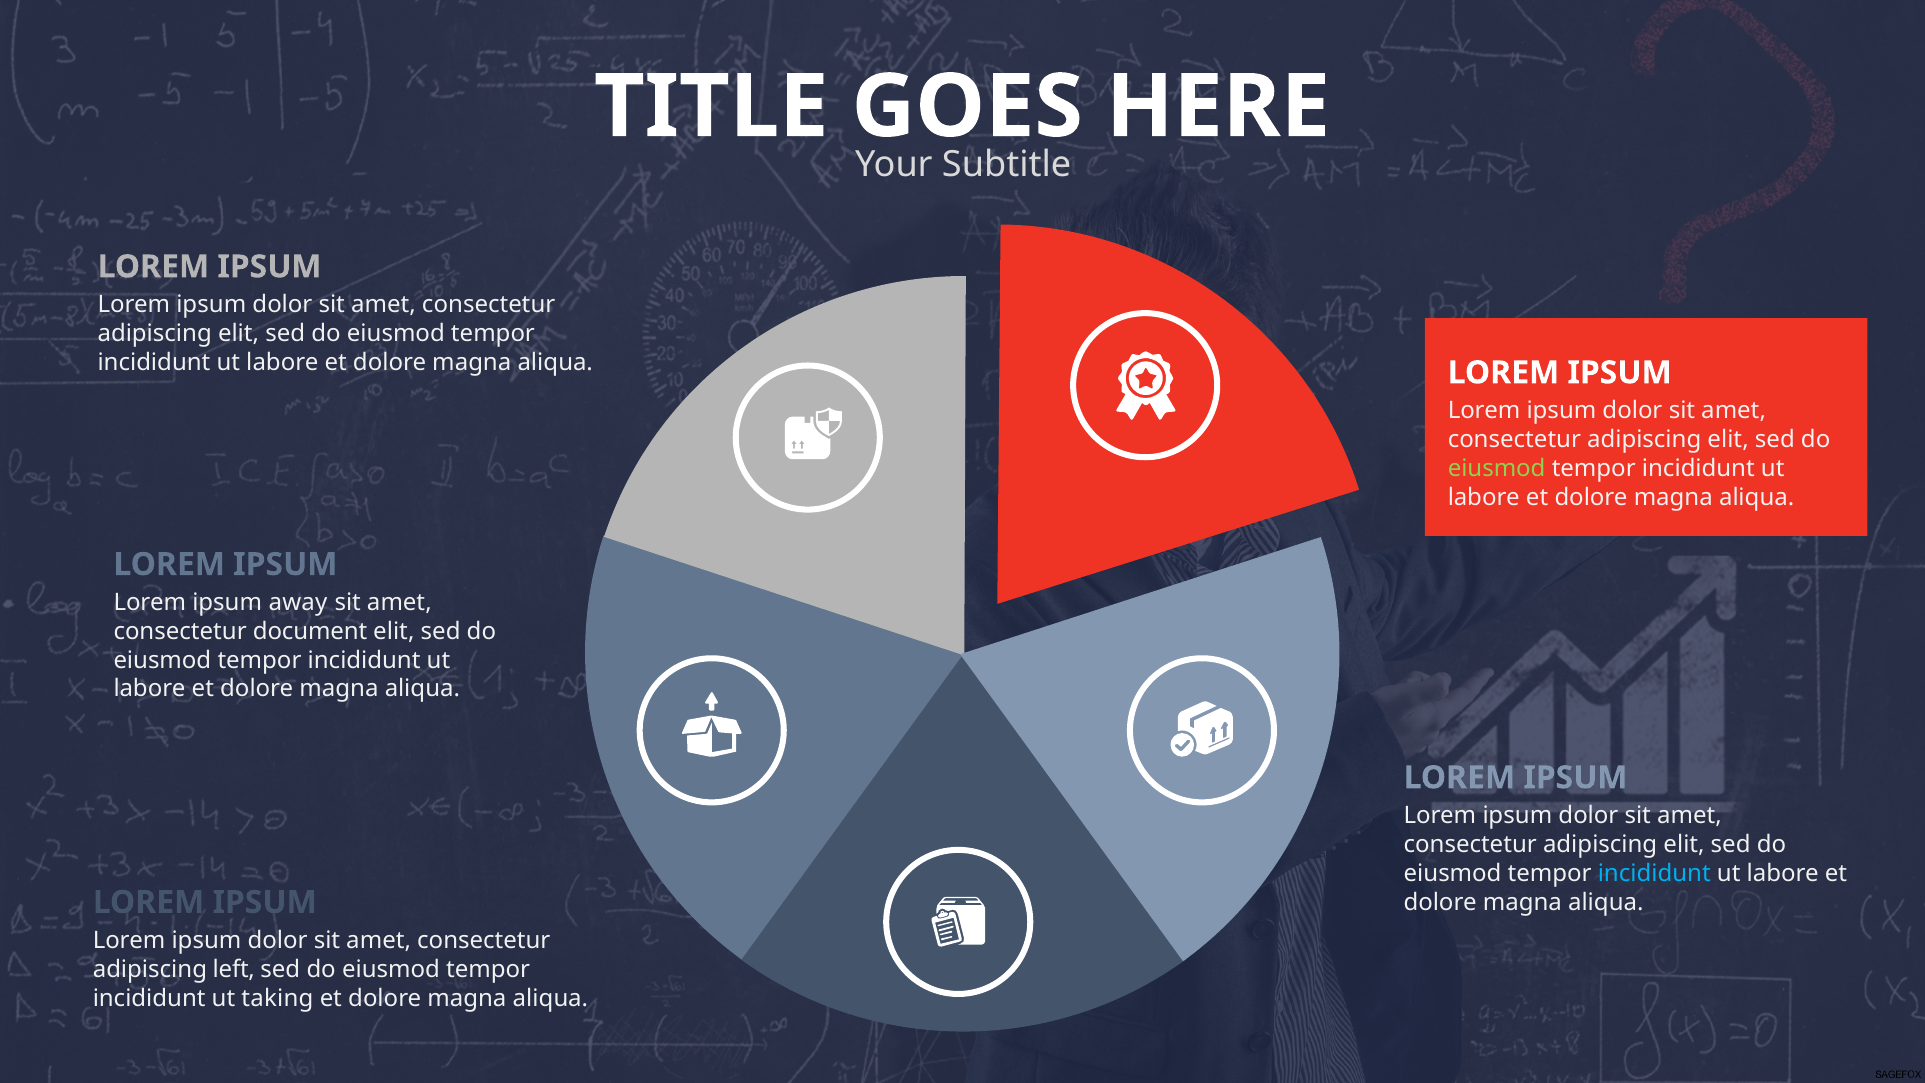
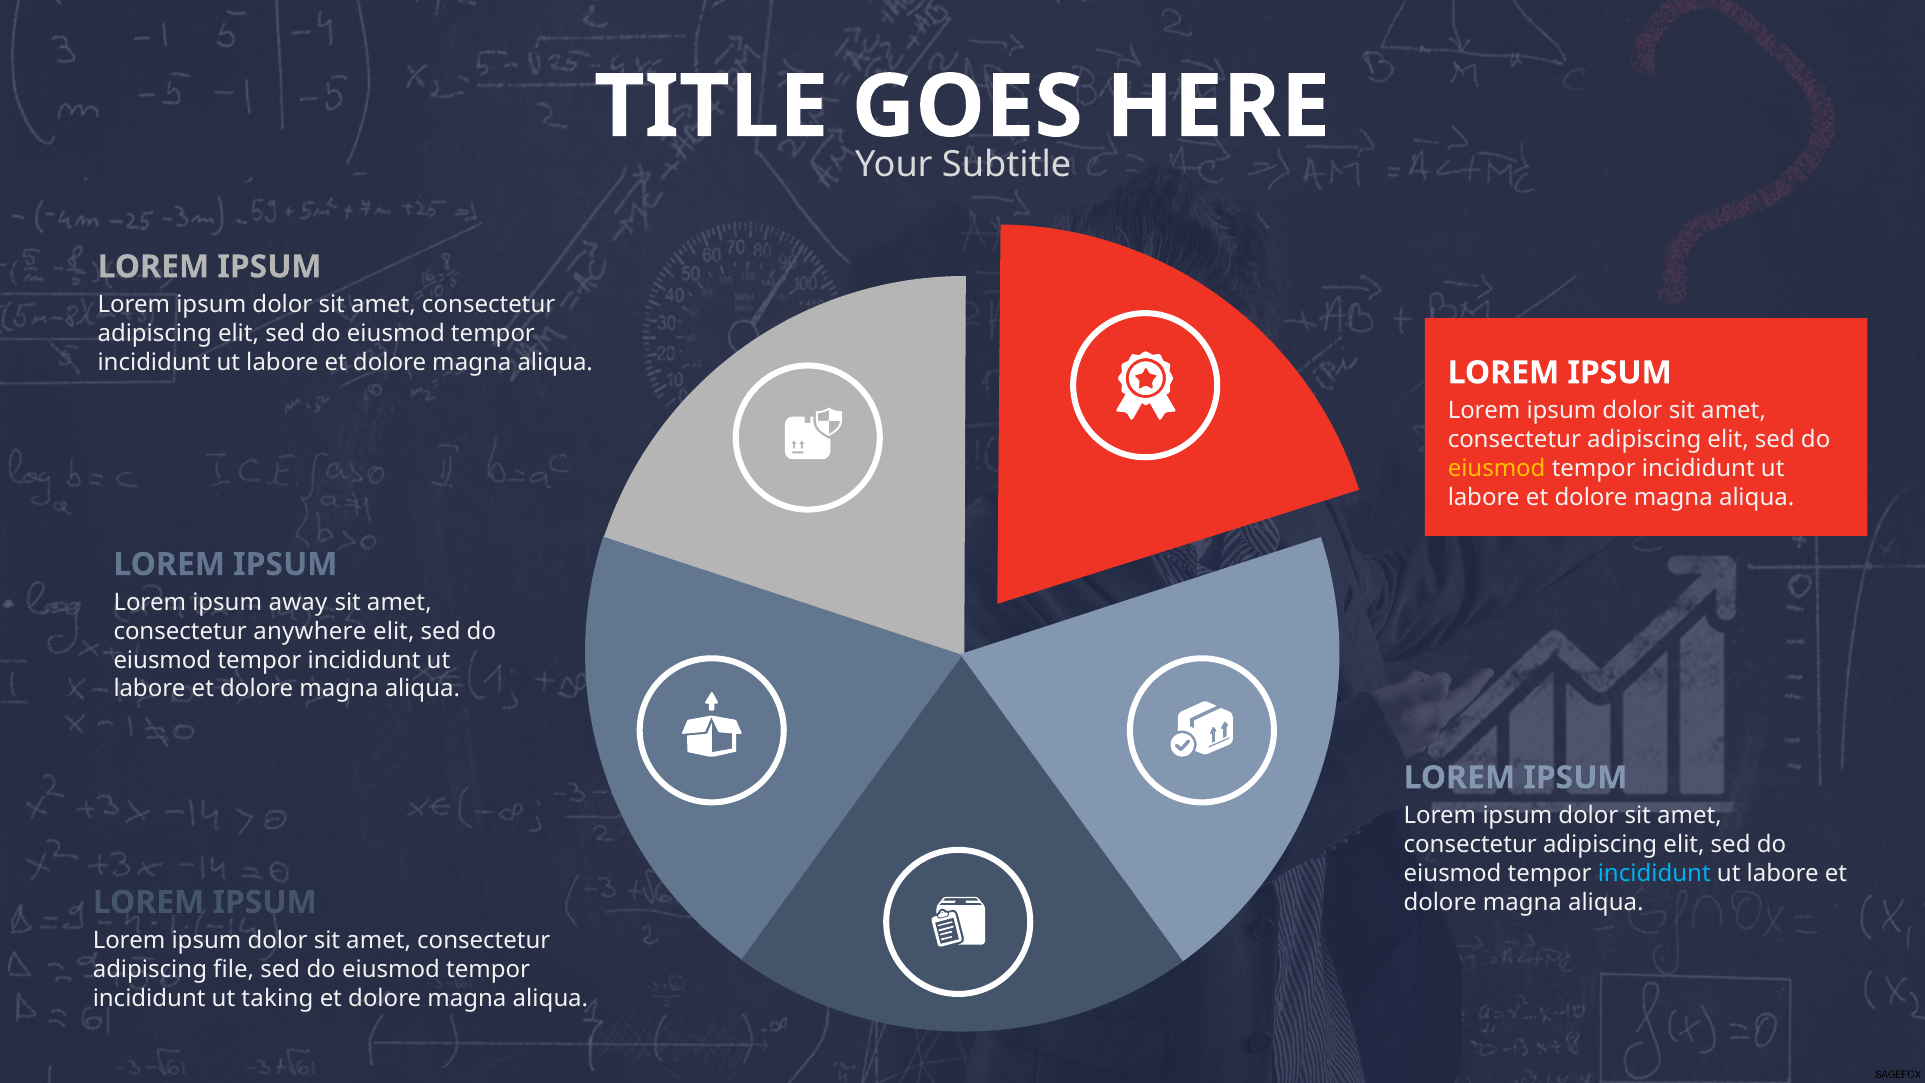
eiusmod colour: light green -> yellow (1497, 468)
document: document -> anywhere (310, 631)
left: left -> file (234, 969)
